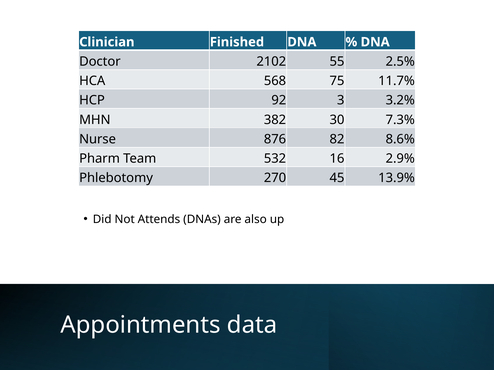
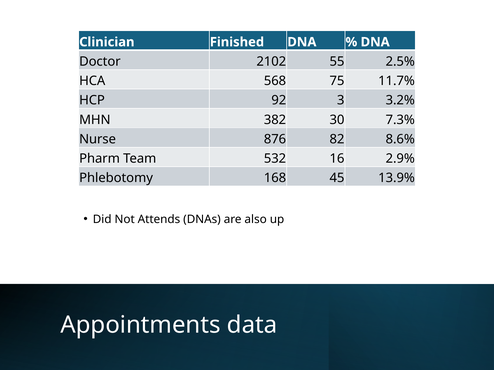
270: 270 -> 168 (275, 178)
